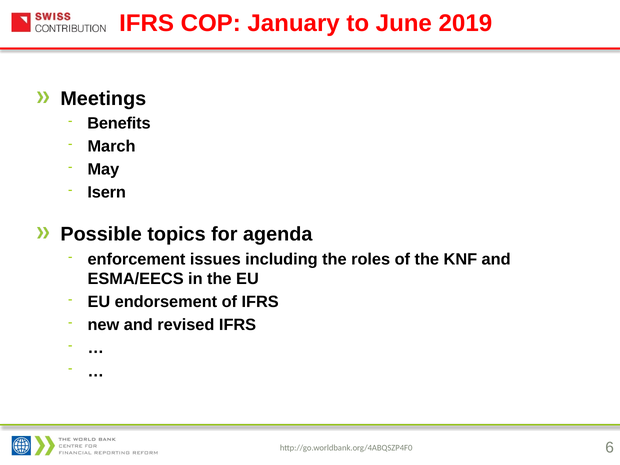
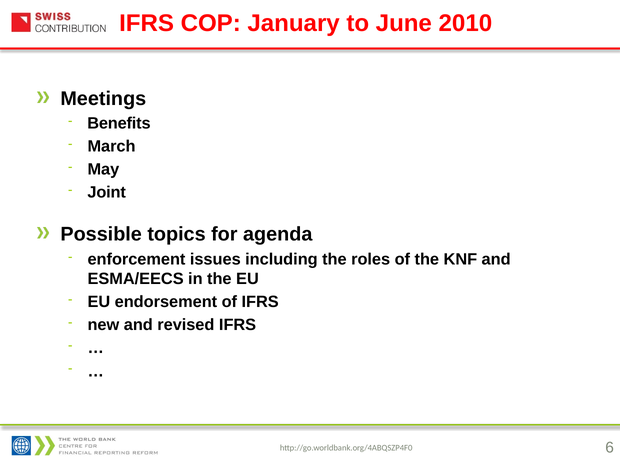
2019: 2019 -> 2010 (465, 23)
Isern: Isern -> Joint (107, 193)
